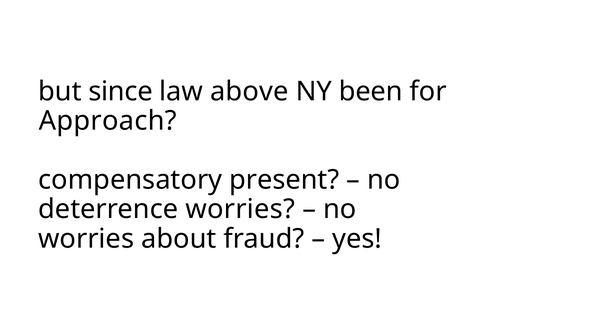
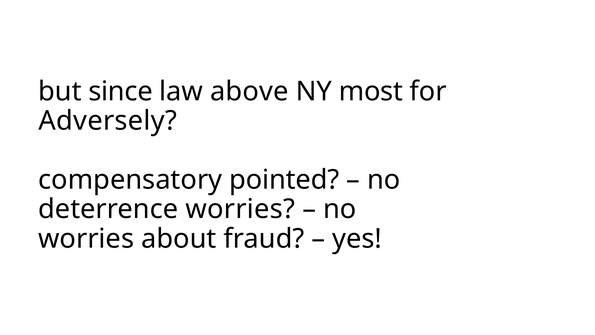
been: been -> most (371, 91)
Approach: Approach -> Adversely (108, 121)
present: present -> pointed (284, 180)
